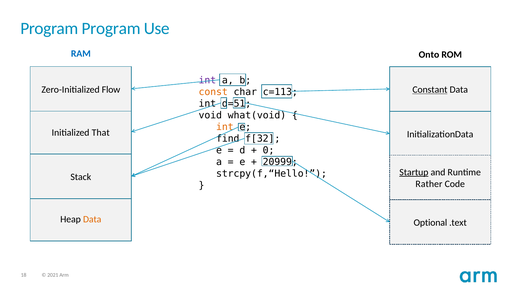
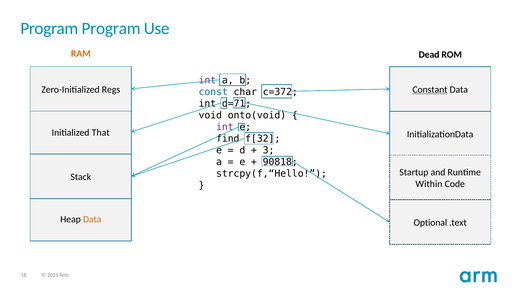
RAM colour: blue -> orange (81, 54)
Onto: Onto -> Dead (429, 55)
Flow: Flow -> Regs (111, 89)
const colour: orange -> blue (213, 92)
c=113: c=113 -> c=372 (280, 92)
d=51: d=51 -> d=71 (237, 104)
what(void: what(void -> onto(void (257, 115)
int colour: orange -> purple (225, 127)
0: 0 -> 3 (269, 150)
20999: 20999 -> 90818 (280, 162)
Startup underline: present -> none (414, 172)
Rather: Rather -> Within (429, 184)
